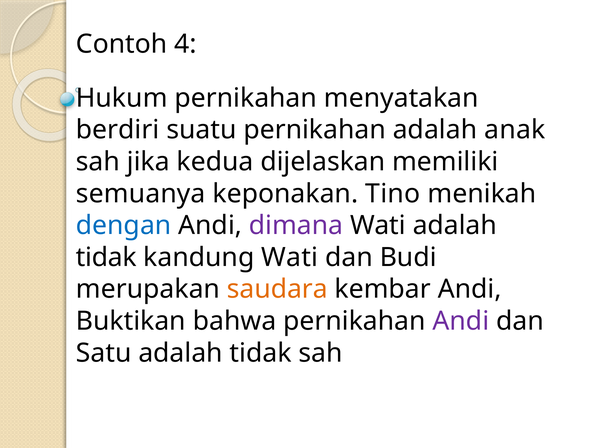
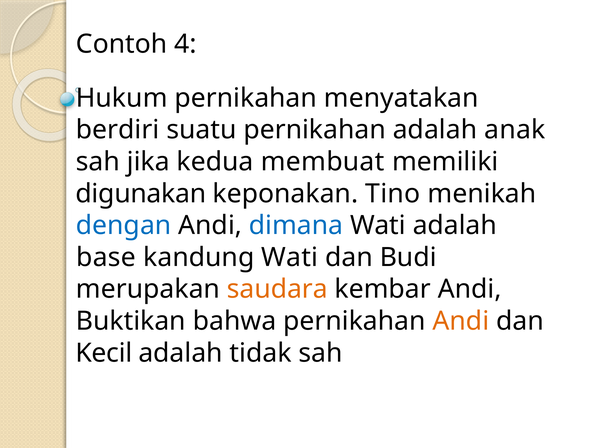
dijelaskan: dijelaskan -> membuat (323, 162)
semuanya: semuanya -> digunakan (141, 194)
dimana colour: purple -> blue (296, 226)
tidak: tidak -> base (106, 258)
Andi colour: purple -> orange (461, 321)
Satu: Satu -> Kecil (104, 353)
